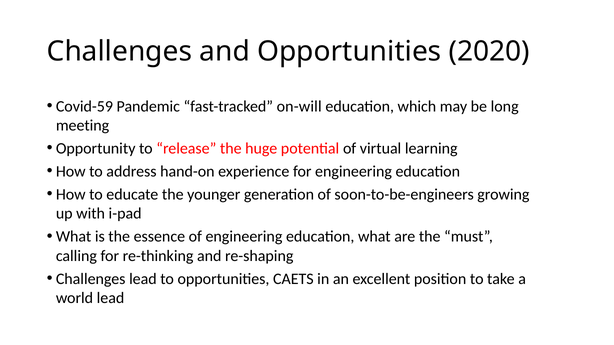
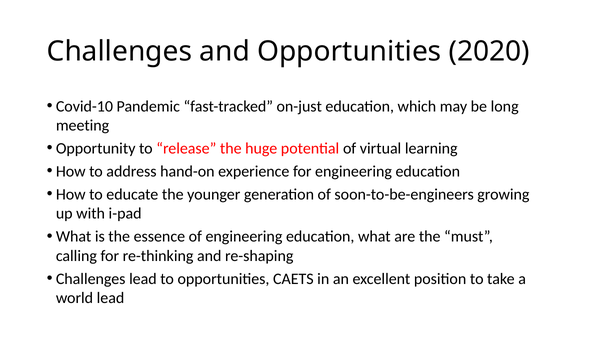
Covid-59: Covid-59 -> Covid-10 (84, 106)
on-will: on-will -> on-just (299, 106)
